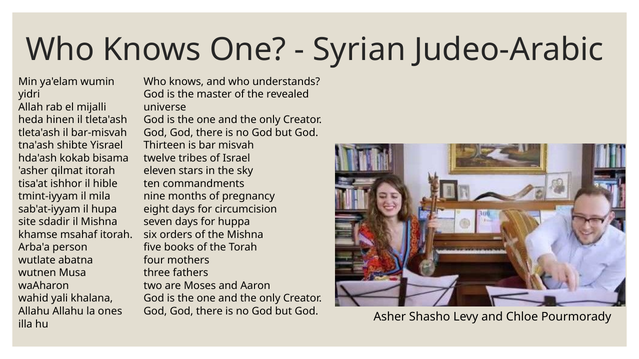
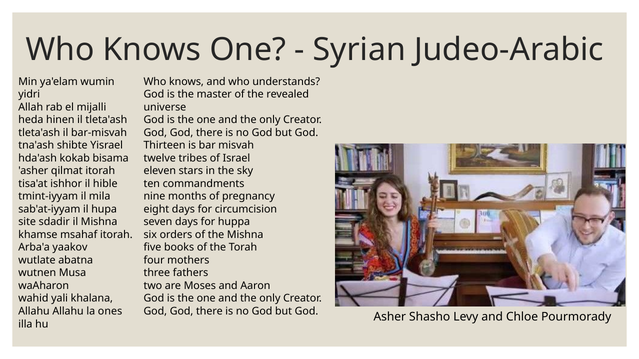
person: person -> yaakov (70, 248)
